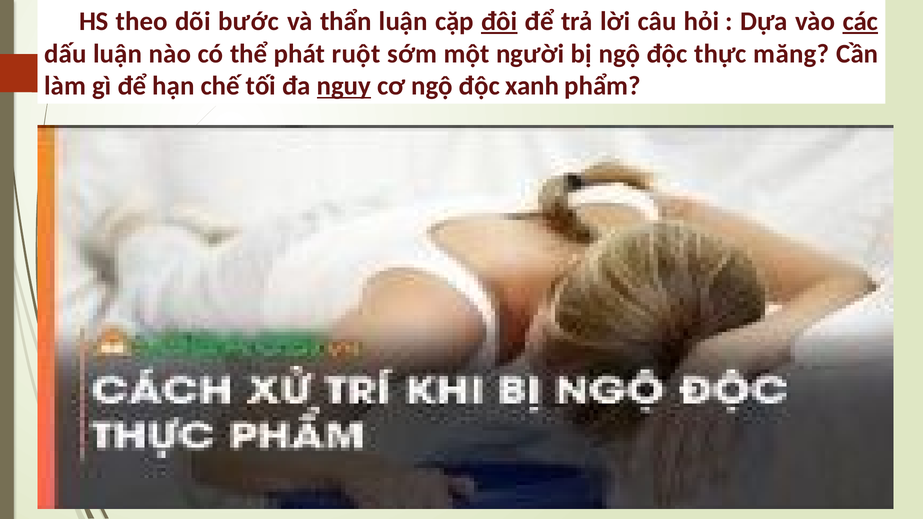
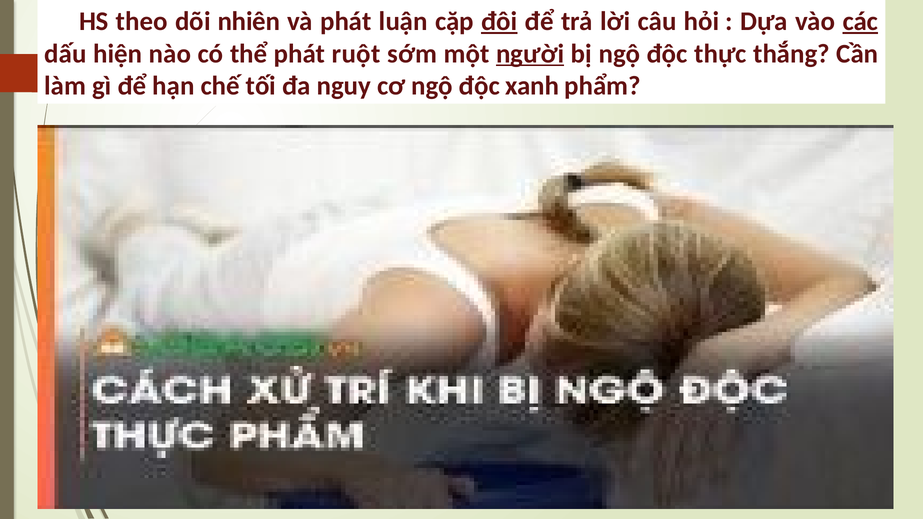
bước: bước -> nhiên (249, 21)
và thẩn: thẩn -> phát (346, 21)
dấu luận: luận -> hiện (118, 54)
người underline: none -> present (530, 54)
măng: măng -> thắng (792, 54)
nguy underline: present -> none (344, 86)
